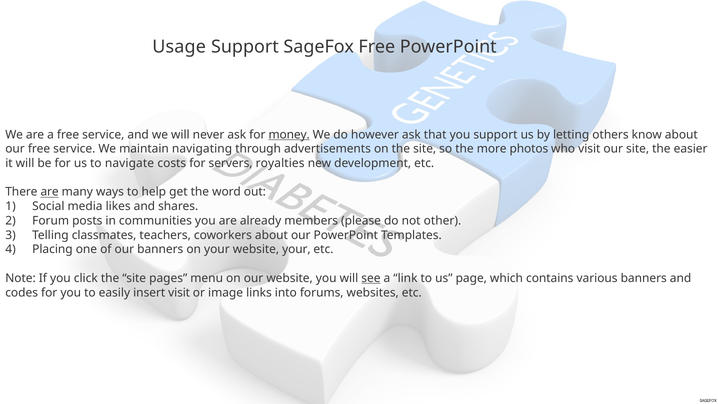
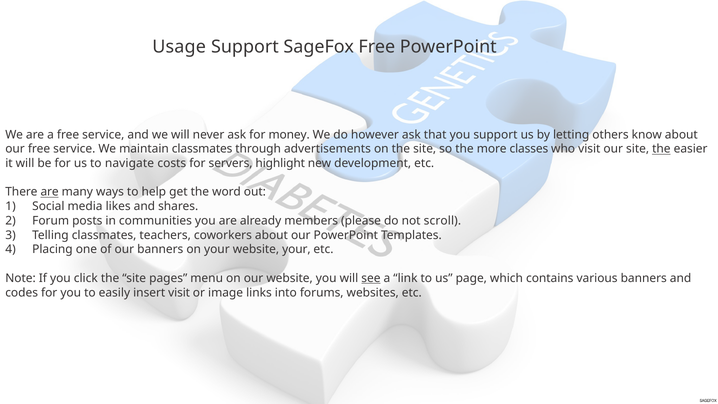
money underline: present -> none (289, 135)
maintain navigating: navigating -> classmates (202, 149)
photos: photos -> classes (529, 149)
the underline: none -> present (661, 149)
royalties: royalties -> highlight (280, 163)
other: other -> scroll (442, 221)
